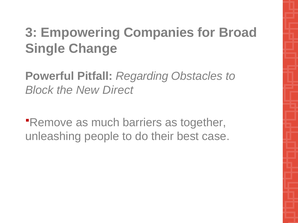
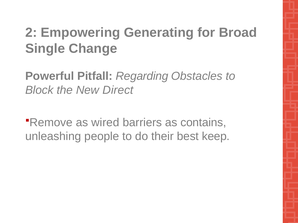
3: 3 -> 2 (31, 33)
Companies: Companies -> Generating (159, 33)
much: much -> wired (105, 123)
together: together -> contains (203, 123)
case: case -> keep (216, 137)
